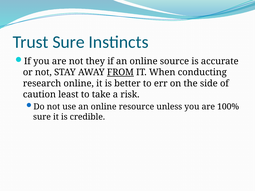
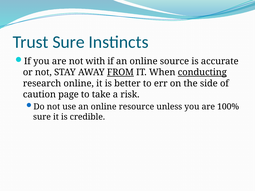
they: they -> with (95, 61)
conducting underline: none -> present (202, 72)
least: least -> page (68, 95)
